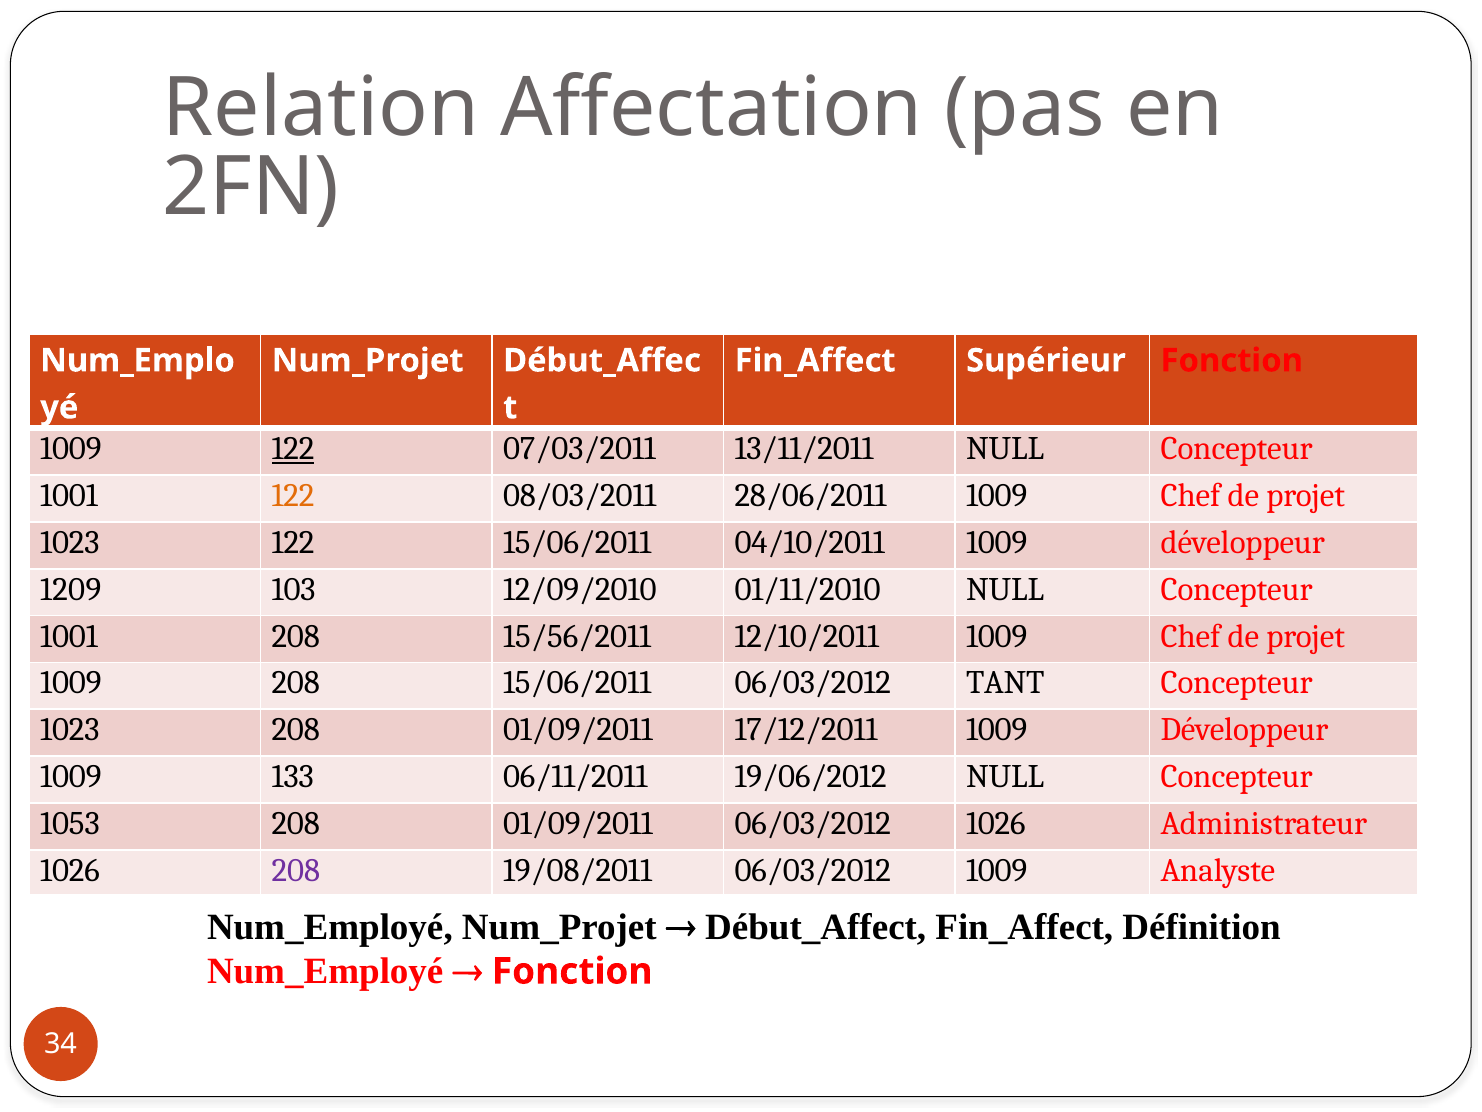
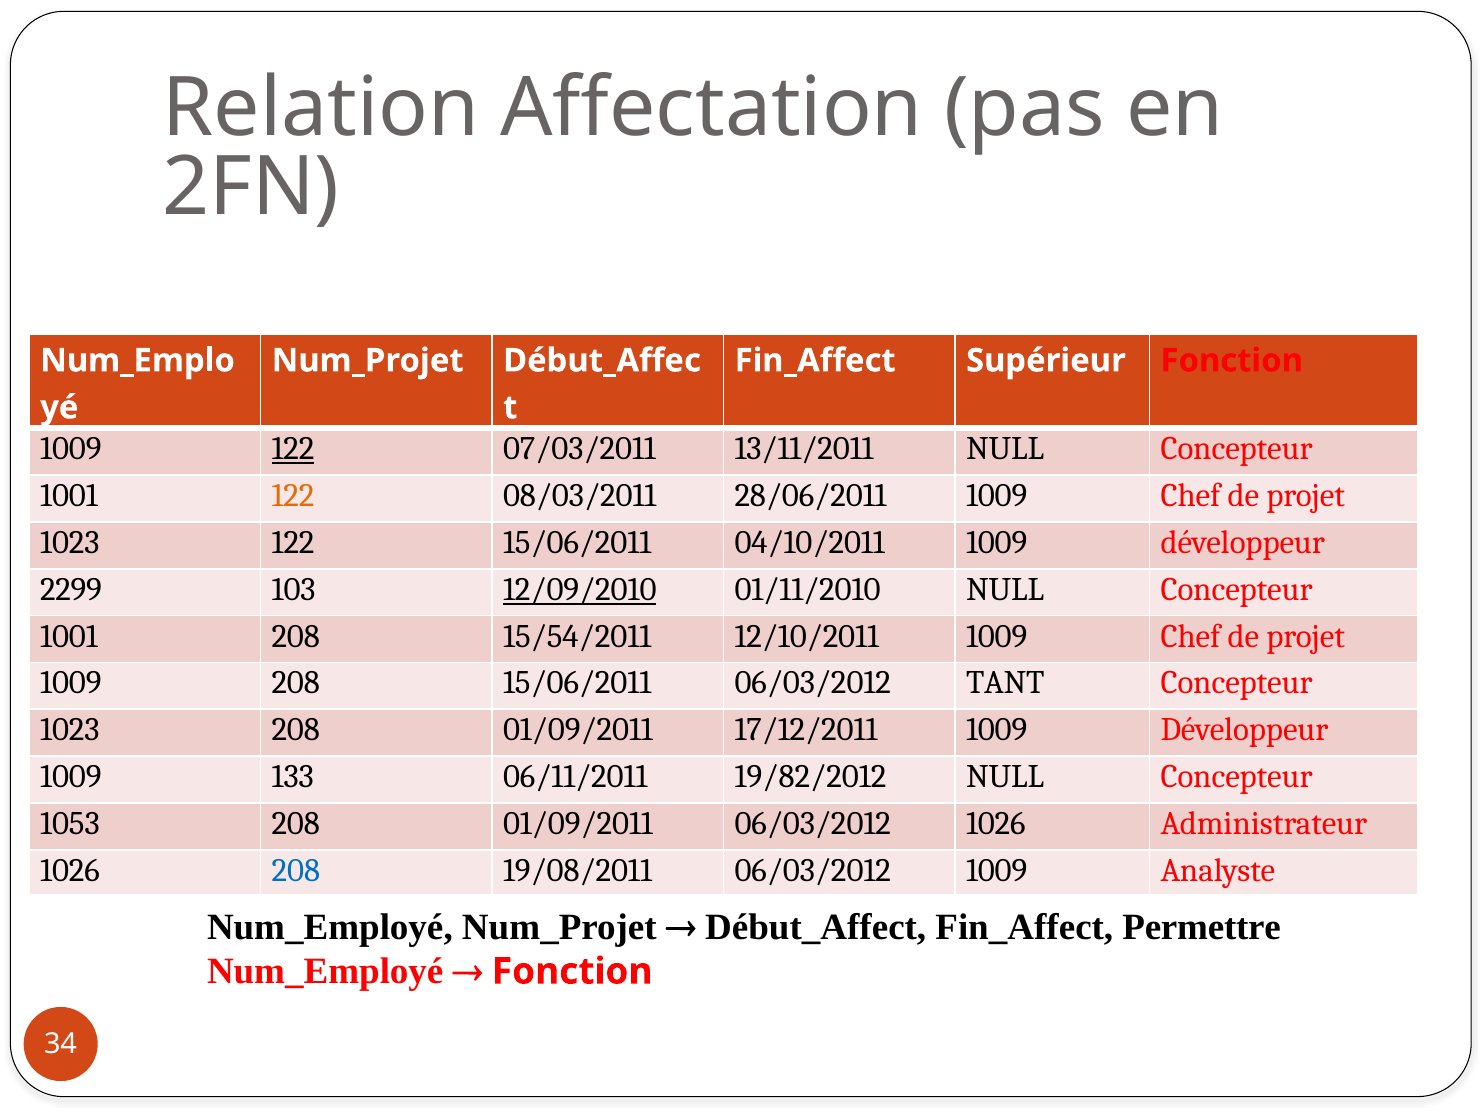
1209: 1209 -> 2299 (71, 589)
12/09/2010 underline: none -> present (580, 589)
15/56/2011: 15/56/2011 -> 15/54/2011 (577, 636)
19/06/2012: 19/06/2012 -> 19/82/2012 (811, 777)
208 colour: purple -> blue (296, 870)
Définition: Définition -> Permettre (1202, 927)
